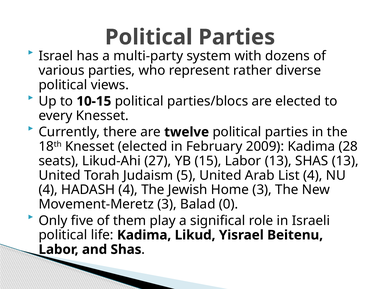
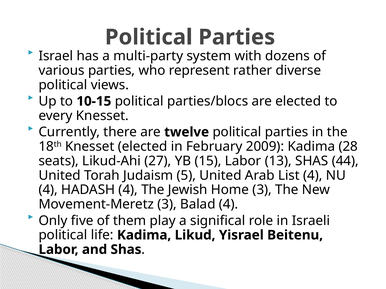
SHAS 13: 13 -> 44 (345, 161)
Balad 0: 0 -> 4 (229, 205)
